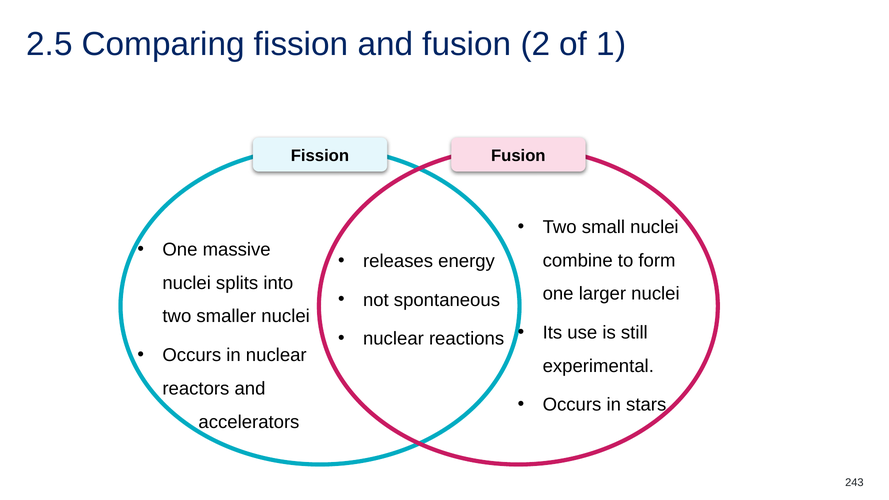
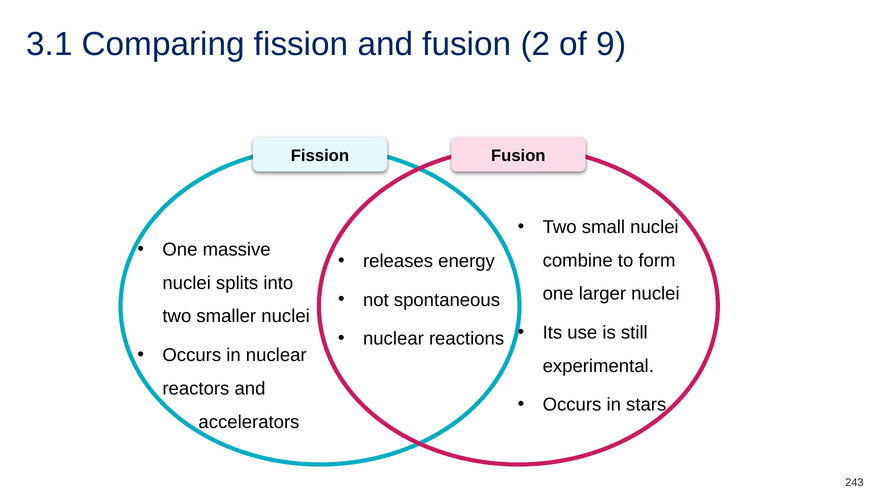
2.5: 2.5 -> 3.1 (49, 44)
1: 1 -> 9 (611, 44)
